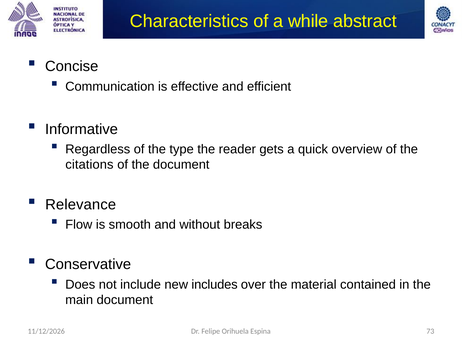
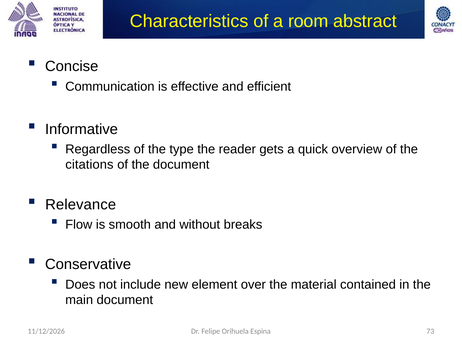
while: while -> room (308, 21)
includes: includes -> element (214, 284)
